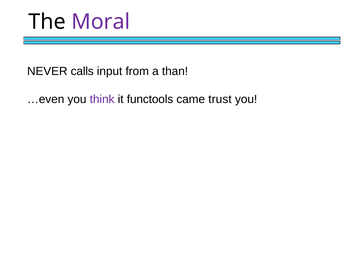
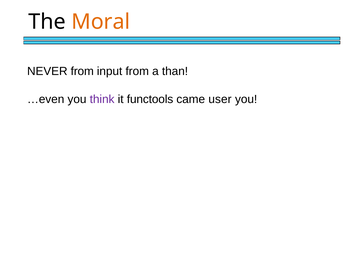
Moral colour: purple -> orange (101, 22)
NEVER calls: calls -> from (82, 71)
trust: trust -> user (220, 99)
